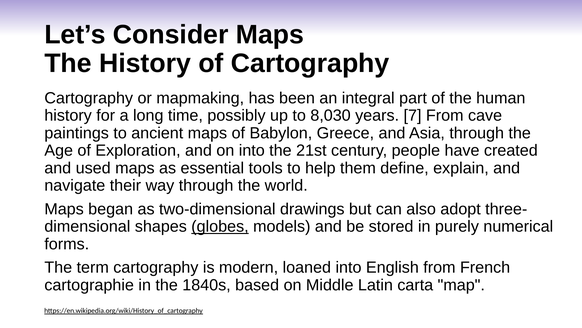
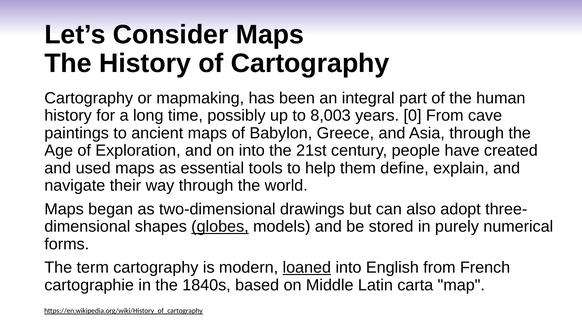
8,030: 8,030 -> 8,003 (331, 115)
7: 7 -> 0 (413, 115)
loaned underline: none -> present (307, 267)
